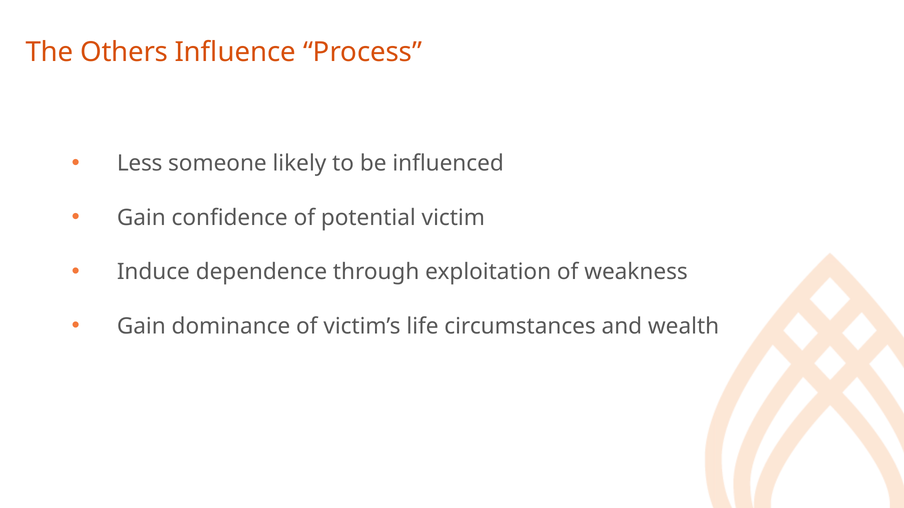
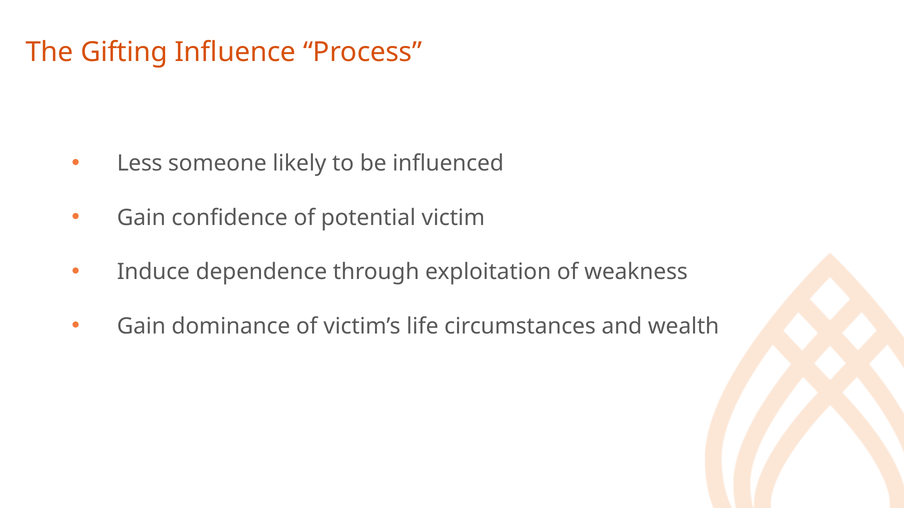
Others: Others -> Gifting (124, 52)
